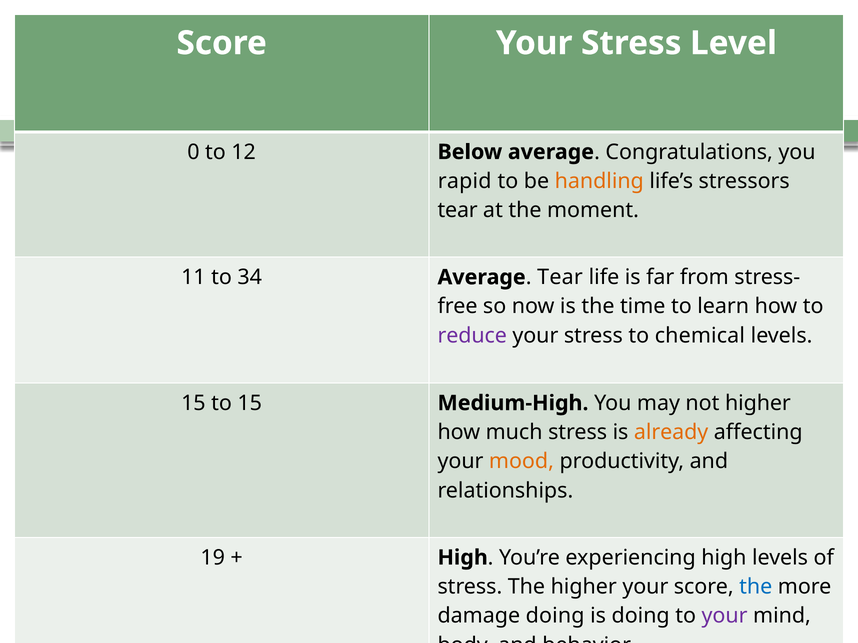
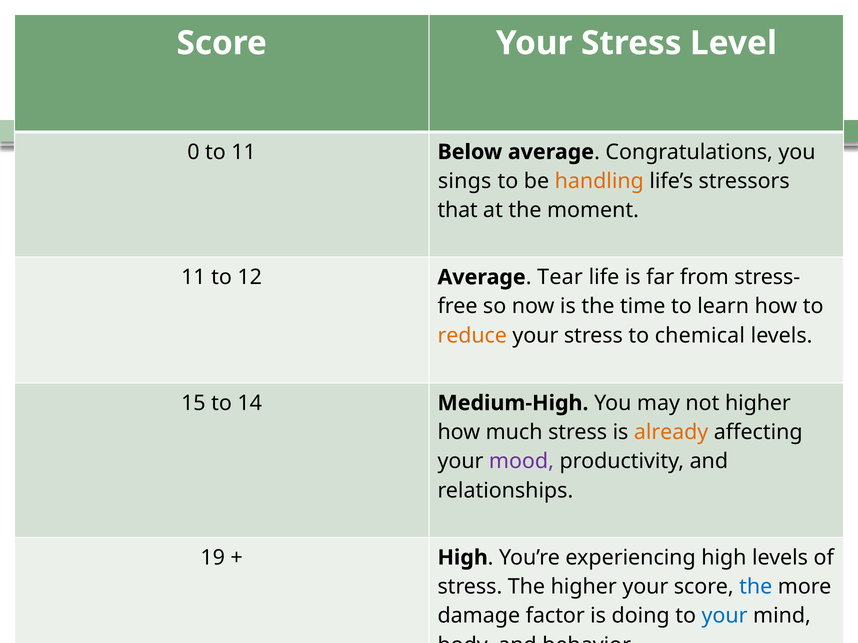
to 12: 12 -> 11 (244, 152)
rapid: rapid -> sings (465, 181)
tear: tear -> that (458, 210)
34: 34 -> 12 (250, 277)
reduce colour: purple -> orange (472, 336)
to 15: 15 -> 14 (250, 403)
mood colour: orange -> purple (521, 462)
damage doing: doing -> factor (555, 616)
your colour: purple -> blue (725, 616)
